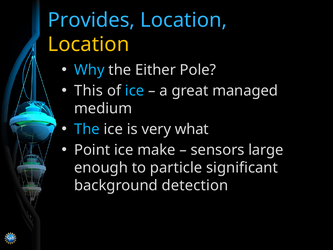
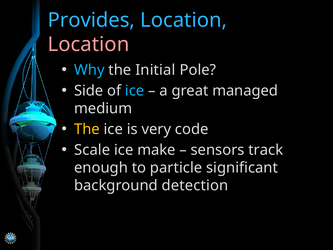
Location colour: yellow -> pink (89, 44)
Either: Either -> Initial (155, 70)
This: This -> Side (89, 91)
The colour: light blue -> yellow (87, 129)
what: what -> code (192, 129)
Point: Point -> Scale (92, 150)
large: large -> track (266, 150)
